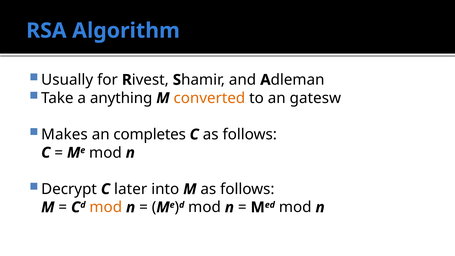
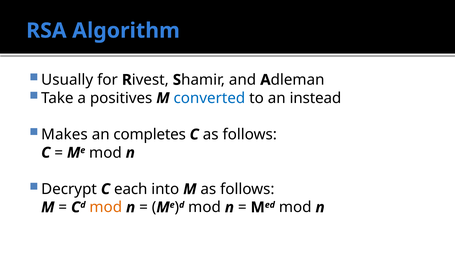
anything: anything -> positives (121, 98)
converted colour: orange -> blue (209, 98)
gatesw: gatesw -> instead (315, 98)
later: later -> each (131, 189)
